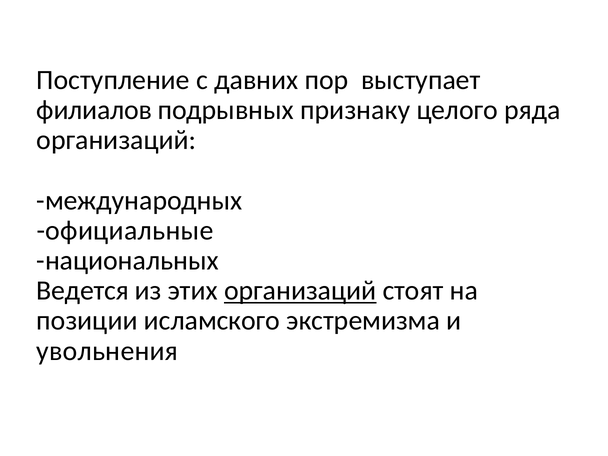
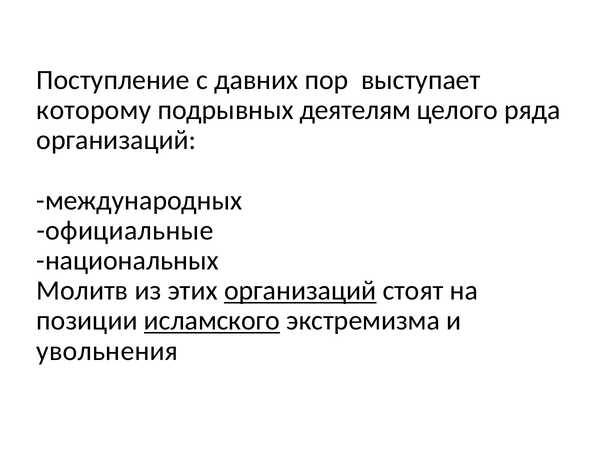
филиалов: филиалов -> которому (94, 110)
признаку: признаку -> деятелям (355, 110)
Ведется: Ведется -> Молитв (82, 291)
исламского underline: none -> present (212, 321)
